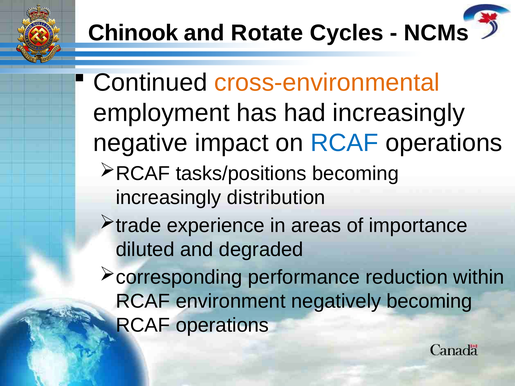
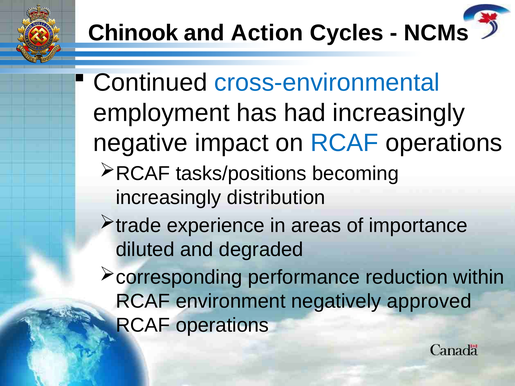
Rotate: Rotate -> Action (267, 33)
cross-environmental colour: orange -> blue (327, 83)
negatively becoming: becoming -> approved (429, 302)
